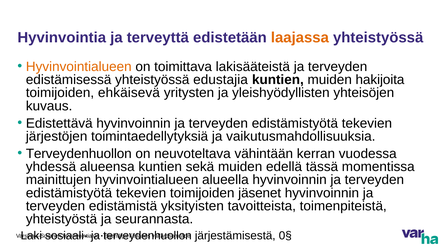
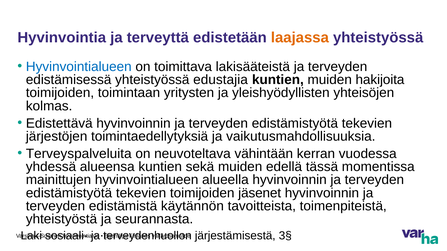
Hyvinvointialueen colour: orange -> blue (79, 67)
ehkäisevä: ehkäisevä -> toimintaan (129, 93)
kuvaus: kuvaus -> kolmas (49, 106)
Terveydenhuollon: Terveydenhuollon -> Terveyspalveluita (79, 154)
yksityisten: yksityisten -> käytännön (192, 206)
0§: 0§ -> 3§ (285, 236)
